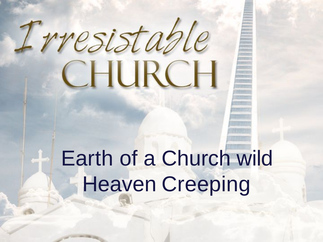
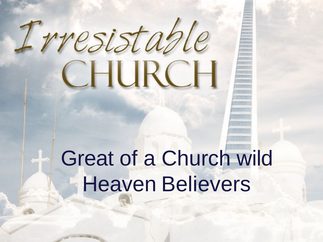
Earth: Earth -> Great (87, 159)
Creeping: Creeping -> Believers (206, 185)
